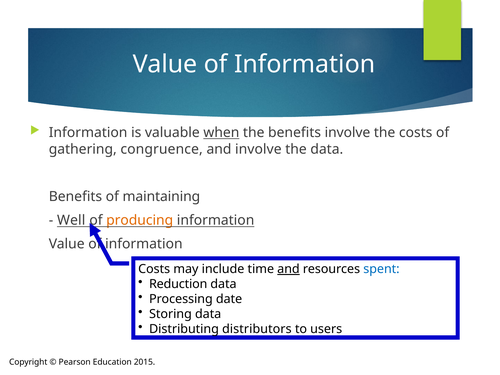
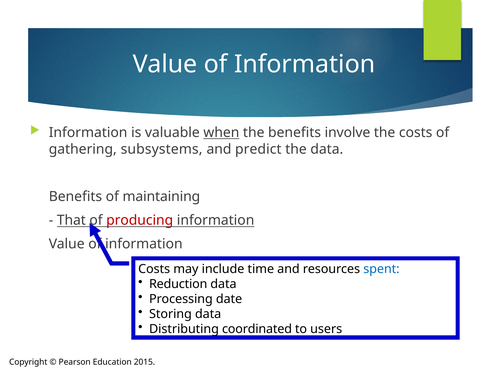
congruence: congruence -> subsystems (162, 149)
and involve: involve -> predict (258, 149)
Well: Well -> That (71, 220)
producing colour: orange -> red (140, 220)
and underline: present -> none (288, 269)
distributors: distributors -> coordinated (257, 329)
